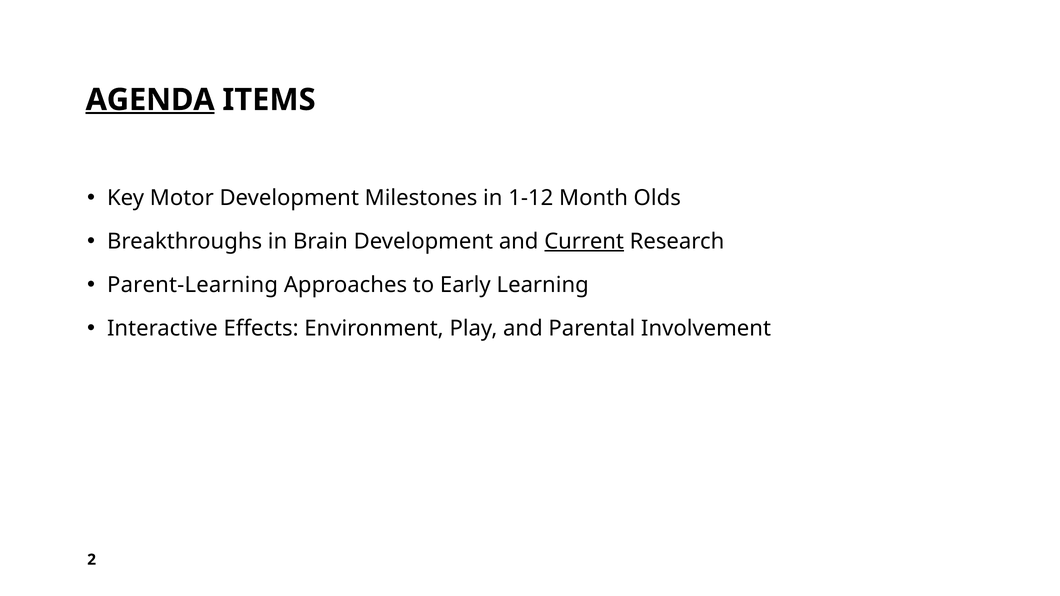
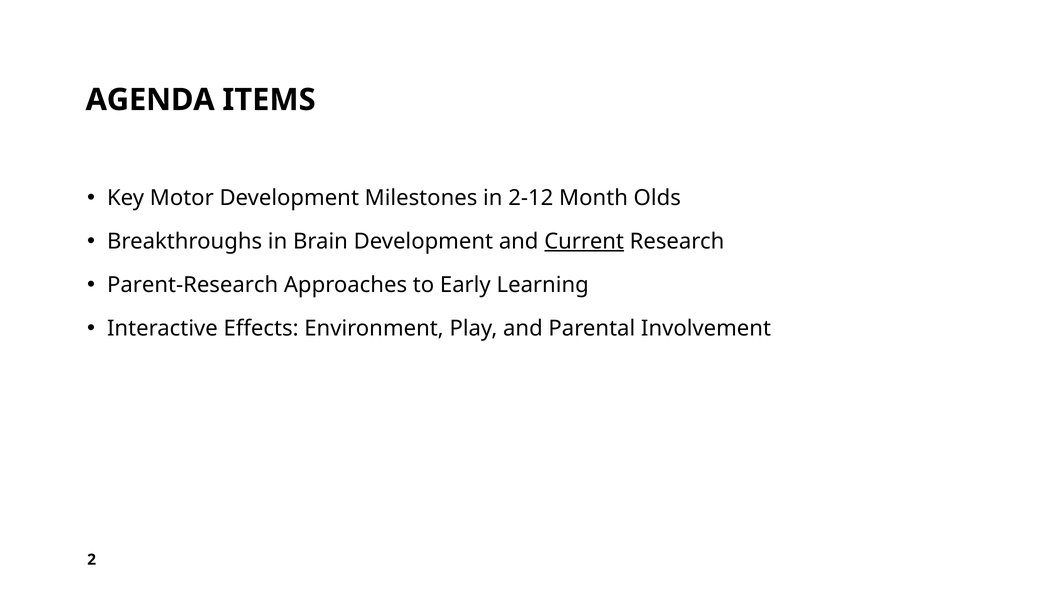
AGENDA underline: present -> none (150, 100)
1-12: 1-12 -> 2-12 (531, 198)
Parent-Learning: Parent-Learning -> Parent-Research (193, 285)
